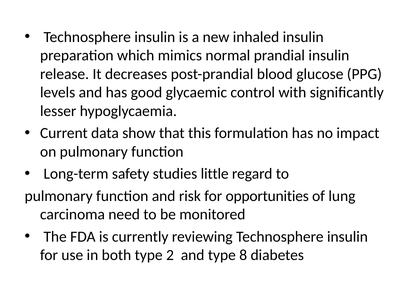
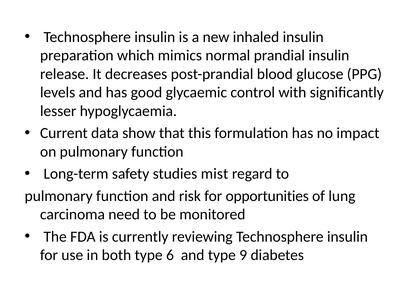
little: little -> mist (215, 174)
2: 2 -> 6 (170, 255)
8: 8 -> 9 (243, 255)
